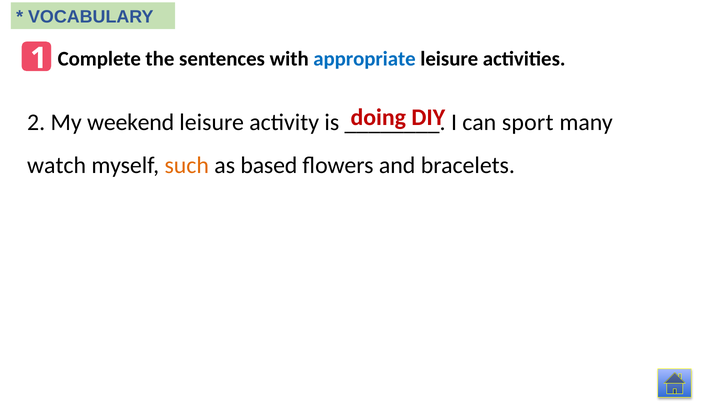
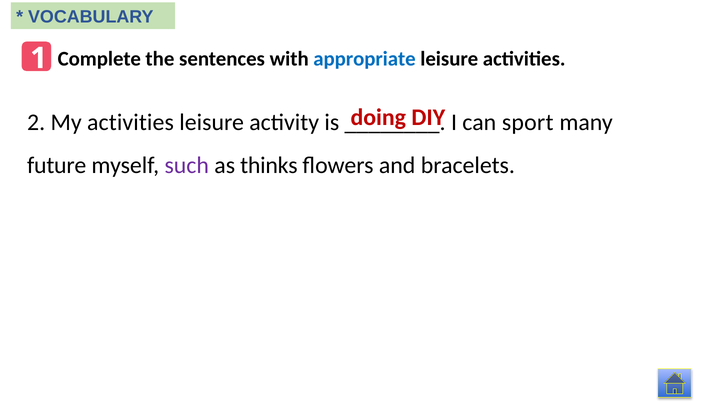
My weekend: weekend -> activities (130, 123)
watch: watch -> future (57, 165)
such colour: orange -> purple (187, 165)
based: based -> thinks (269, 165)
